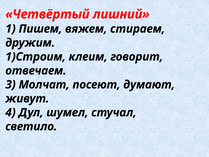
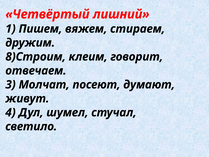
1)Строим: 1)Строим -> 8)Строим (36, 57)
